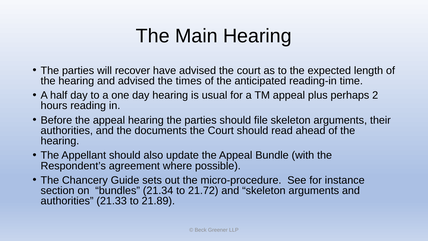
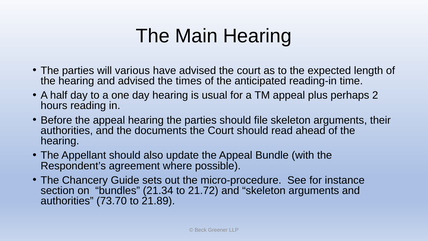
recover: recover -> various (132, 70)
21.33: 21.33 -> 73.70 (112, 201)
